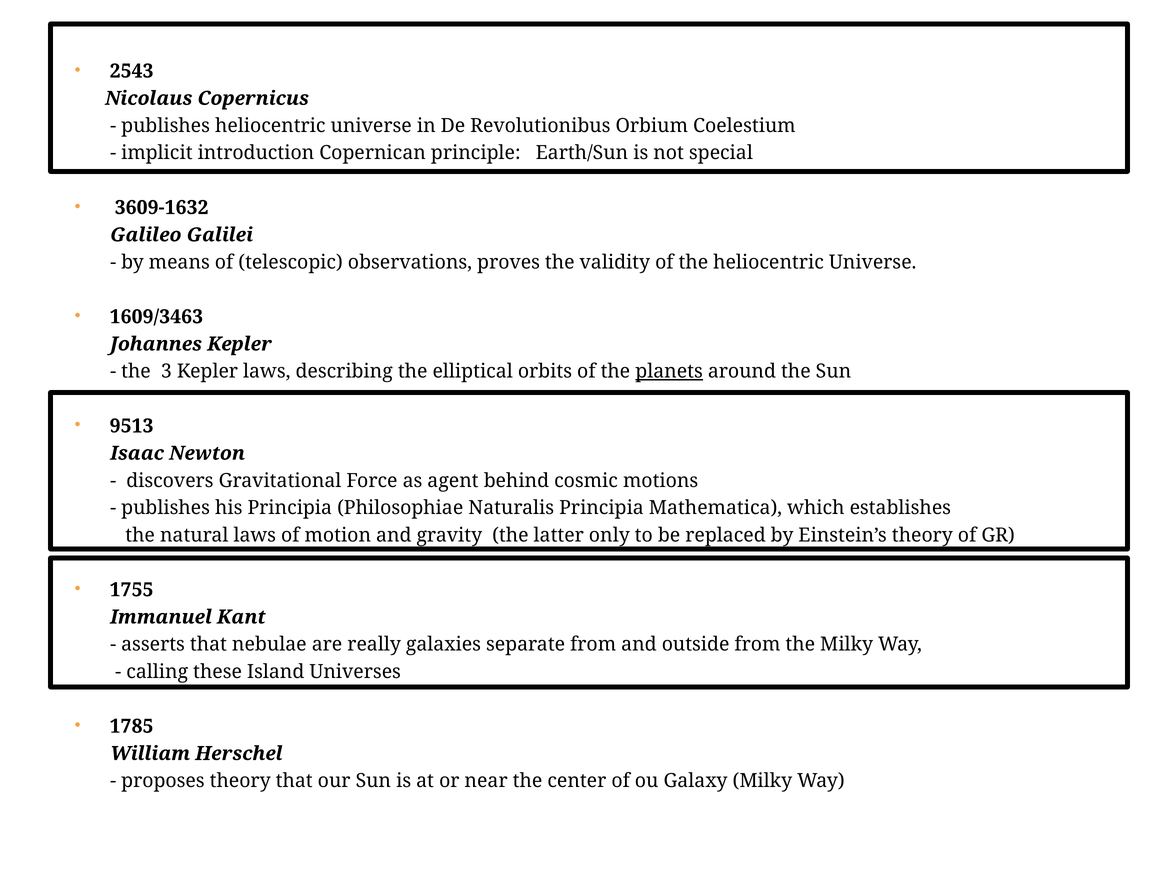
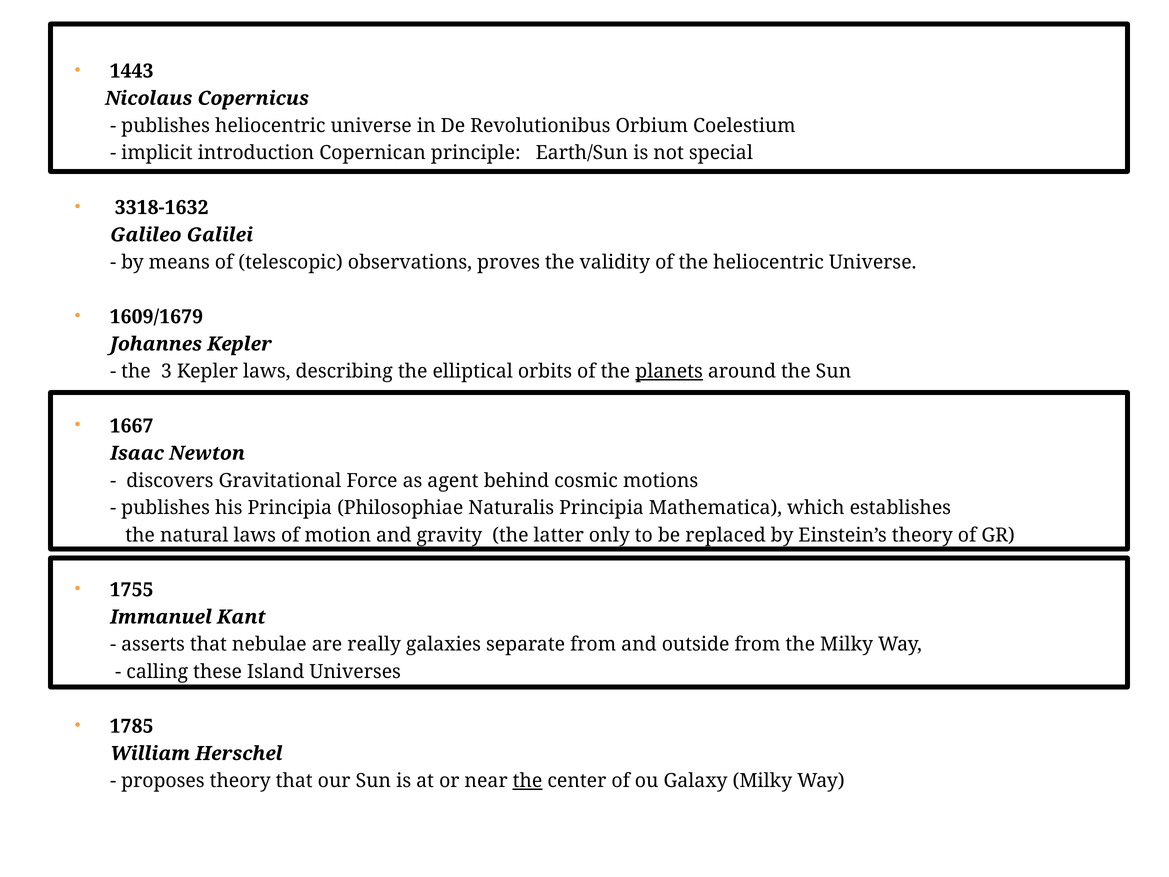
2543: 2543 -> 1443 (132, 71)
3609-1632: 3609-1632 -> 3318-1632 (162, 208)
1609/3463: 1609/3463 -> 1609/1679 (156, 317)
9513: 9513 -> 1667 (132, 426)
the underline: none -> present (528, 781)
